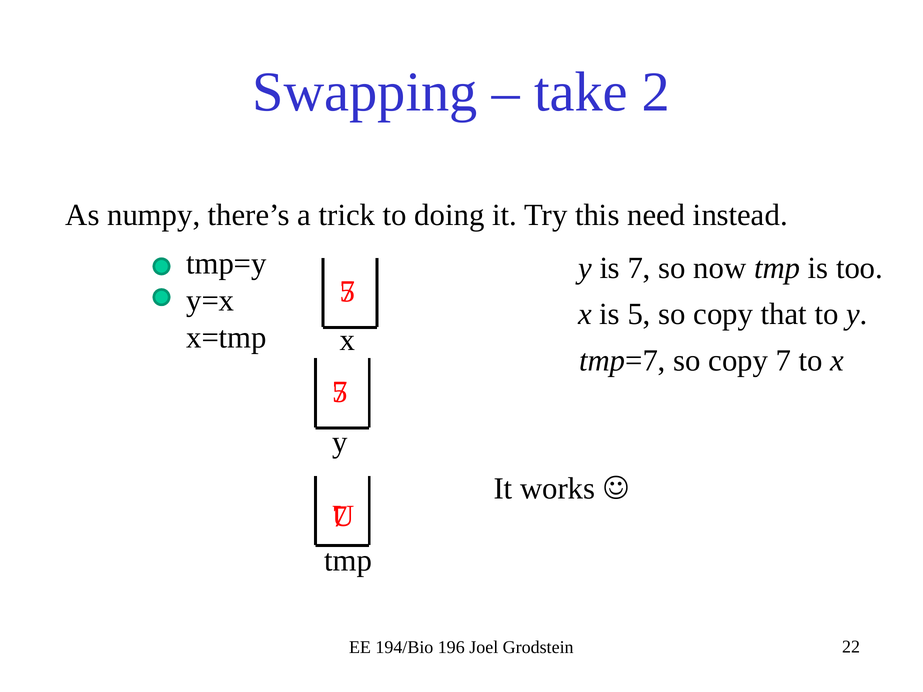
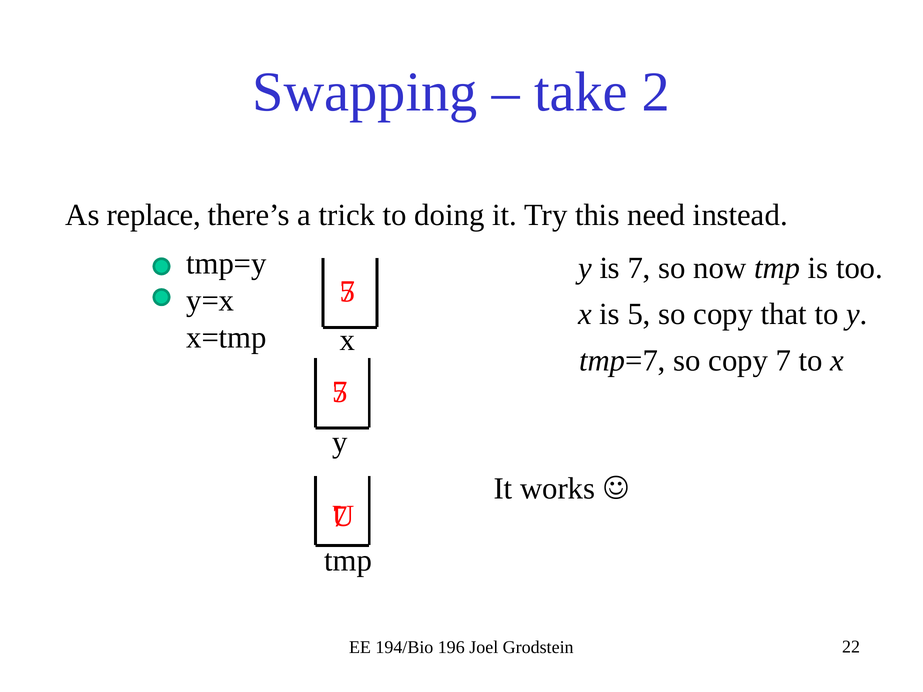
numpy: numpy -> replace (154, 215)
